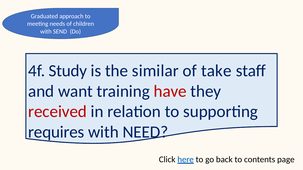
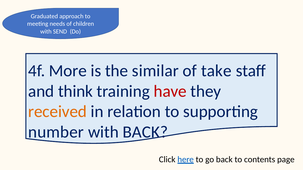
Study: Study -> More (68, 71)
want: want -> think (76, 91)
received colour: red -> orange (58, 112)
requires: requires -> number (56, 132)
with NEED: NEED -> BACK (145, 132)
